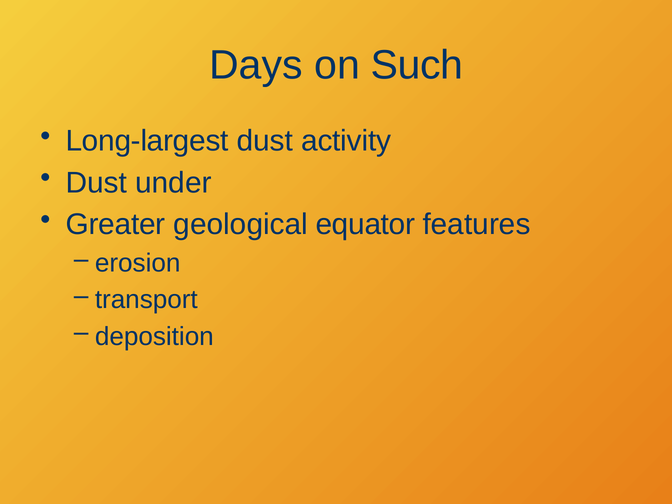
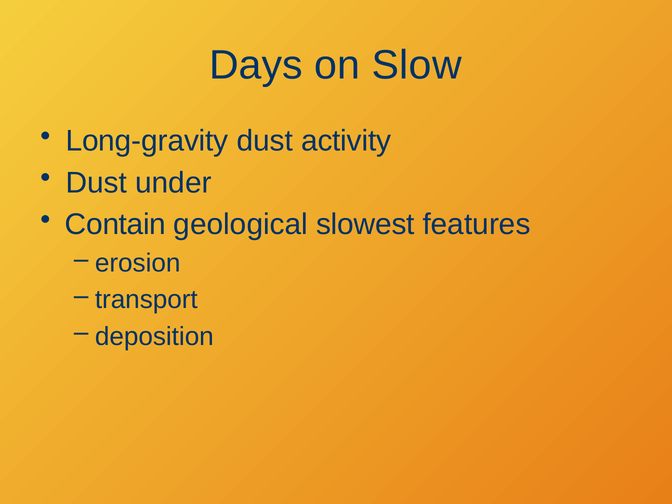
Such: Such -> Slow (417, 65)
Long-largest: Long-largest -> Long-gravity (147, 141)
Greater: Greater -> Contain (116, 225)
equator: equator -> slowest (365, 225)
